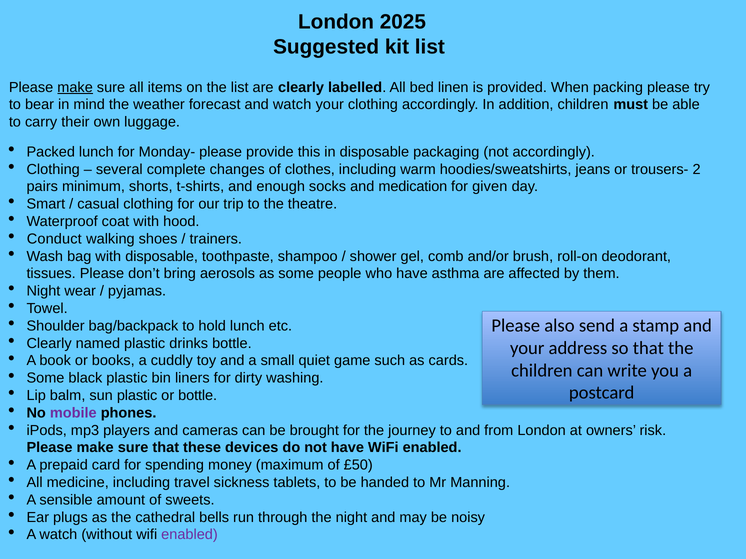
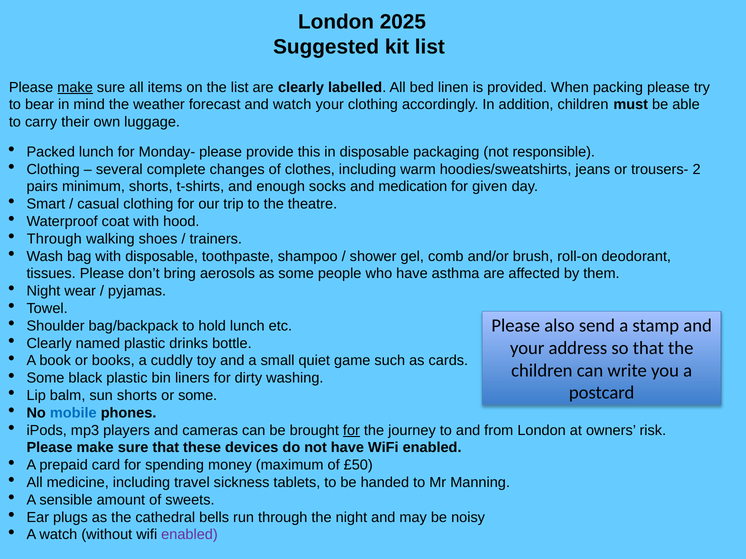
not accordingly: accordingly -> responsible (554, 152)
Conduct: Conduct -> Through (54, 239)
sun plastic: plastic -> shorts (137, 396)
or bottle: bottle -> some (198, 396)
mobile colour: purple -> blue (73, 413)
for underline: none -> present (351, 431)
